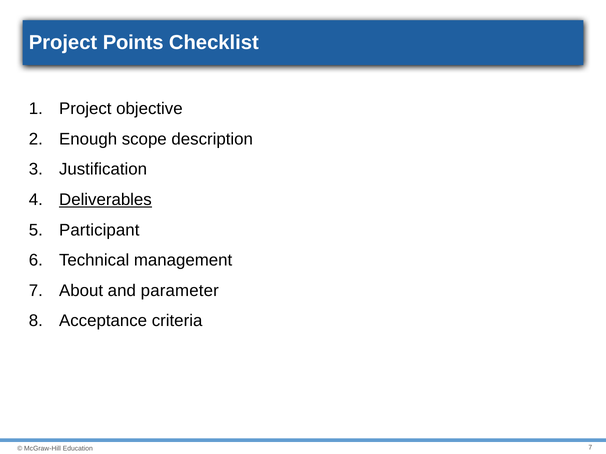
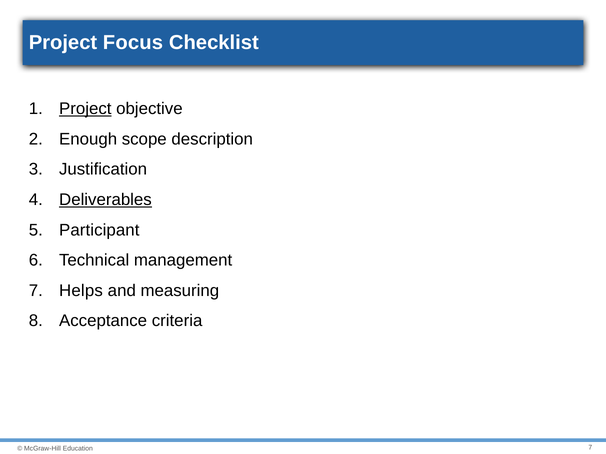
Points: Points -> Focus (133, 43)
Project underline: none -> present (85, 109)
About: About -> Helps (81, 291)
parameter: parameter -> measuring (180, 291)
